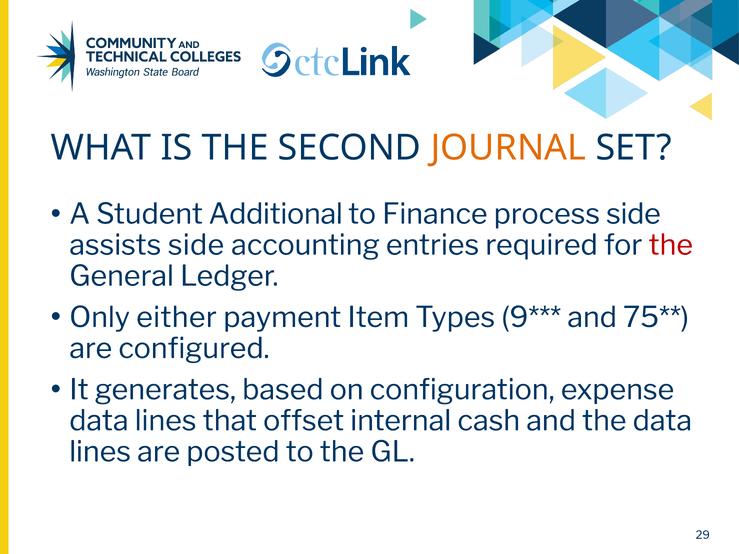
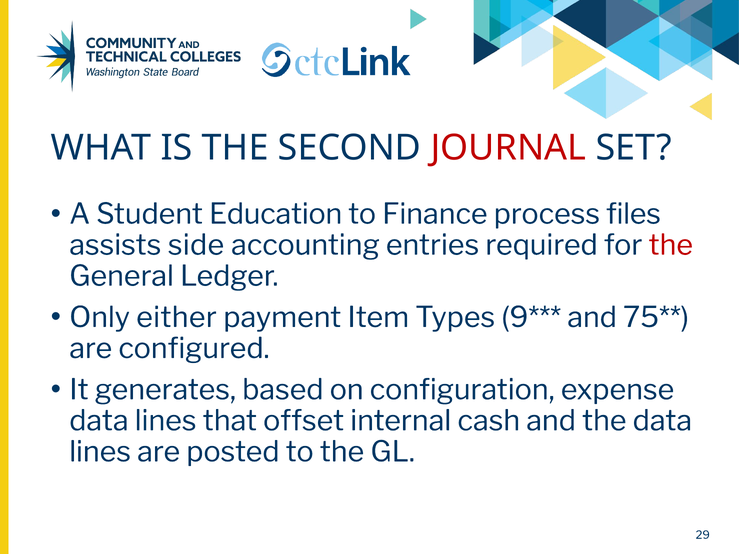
JOURNAL colour: orange -> red (508, 148)
Additional: Additional -> Education (276, 214)
process side: side -> files (633, 214)
